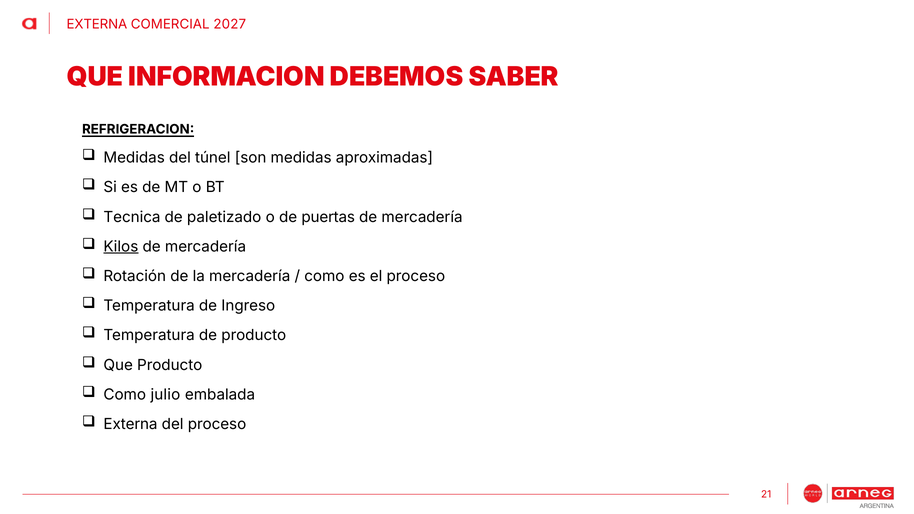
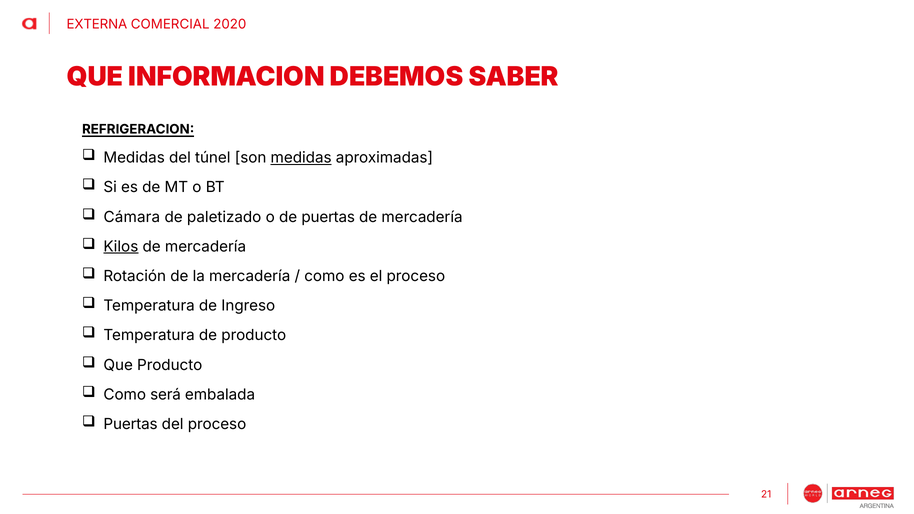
2027: 2027 -> 2020 (230, 24)
medidas underline: none -> present (301, 158)
Tecnica: Tecnica -> Cámara (132, 217)
julio: julio -> será (166, 395)
Externa: Externa -> Puertas (131, 424)
